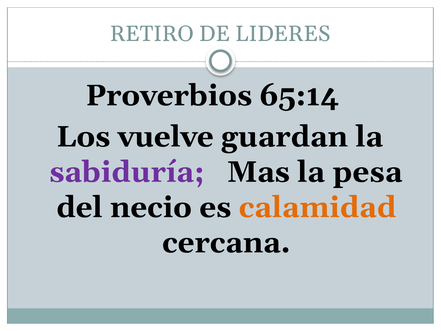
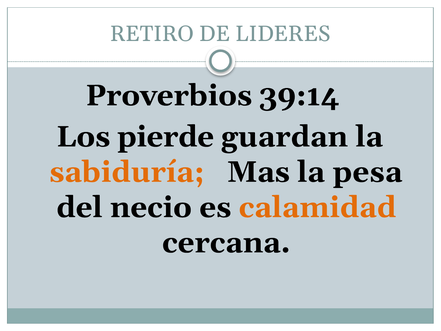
65:14: 65:14 -> 39:14 (299, 96)
vuelve: vuelve -> pierde (166, 137)
sabiduría colour: purple -> orange (127, 172)
